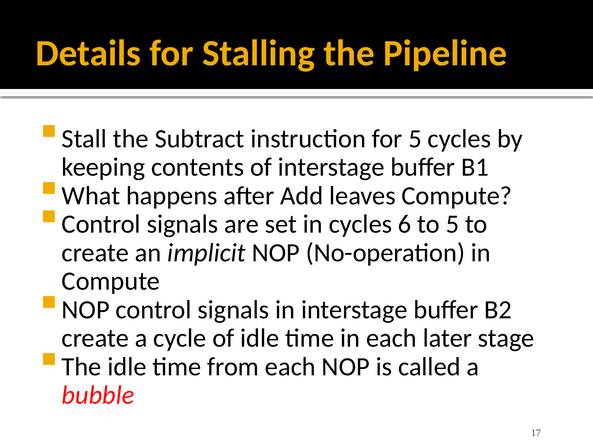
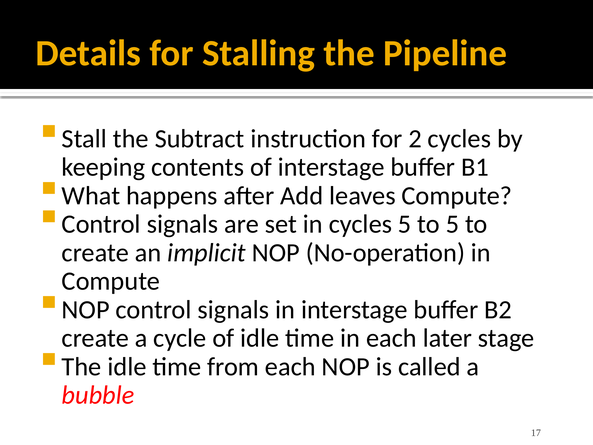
for 5: 5 -> 2 (415, 139)
cycles 6: 6 -> 5 (405, 224)
